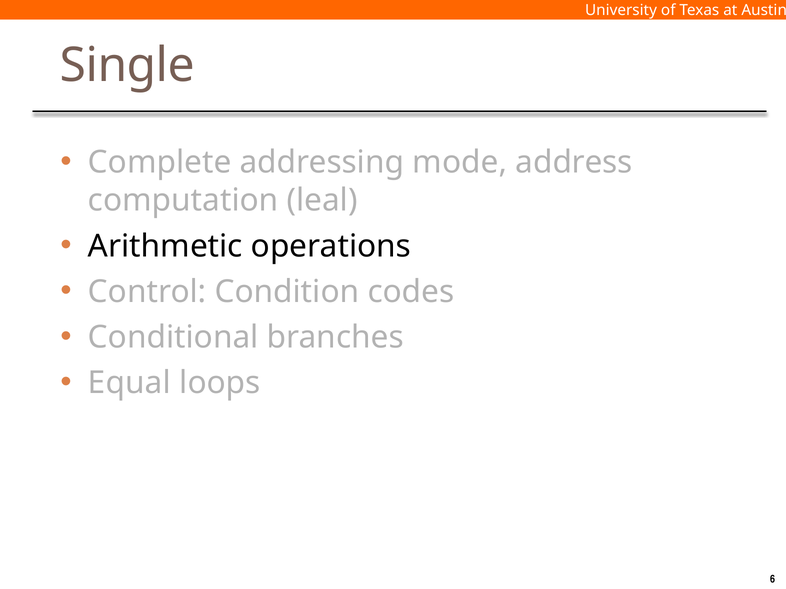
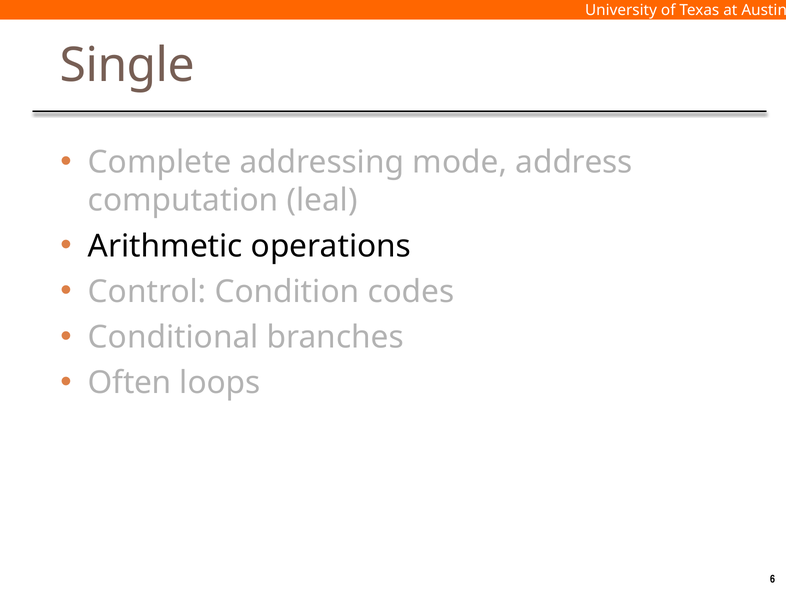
Equal: Equal -> Often (130, 383)
